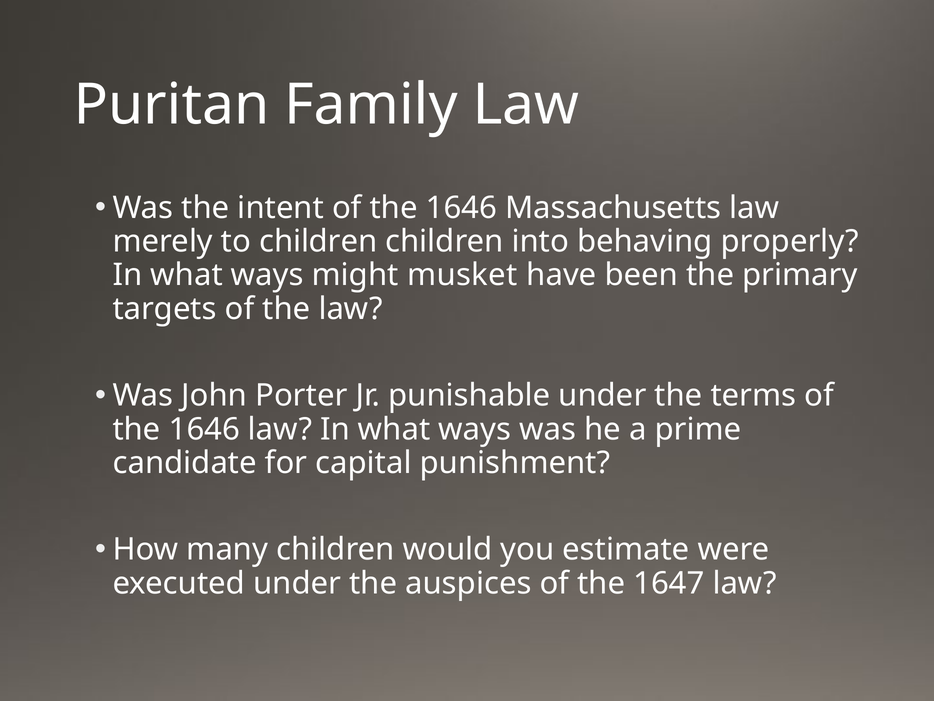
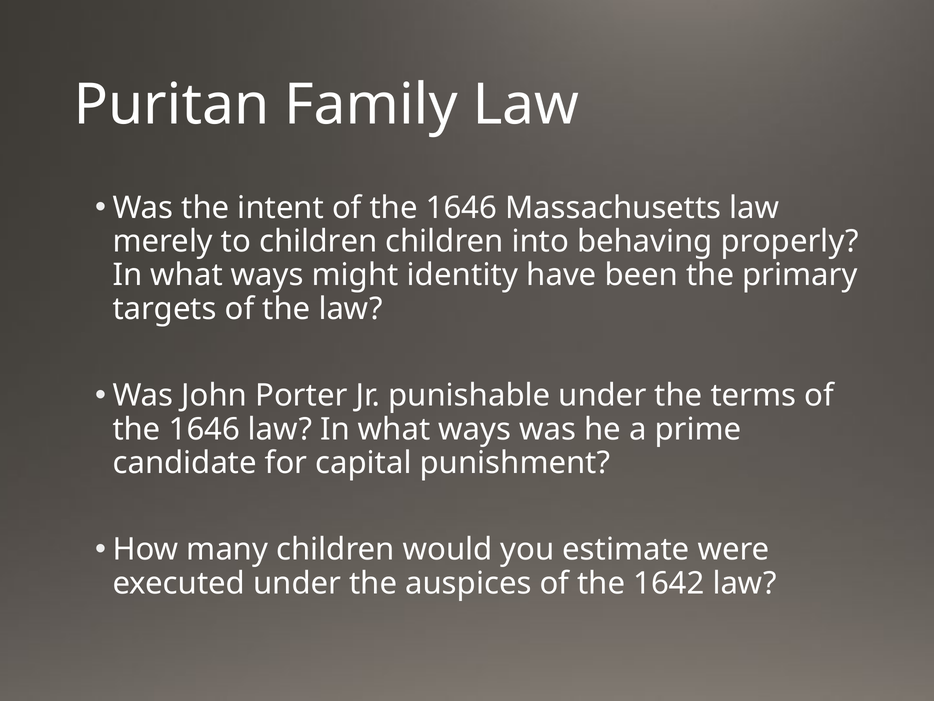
musket: musket -> identity (462, 275)
1647: 1647 -> 1642 (669, 583)
